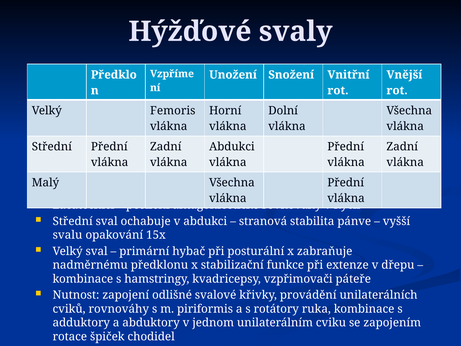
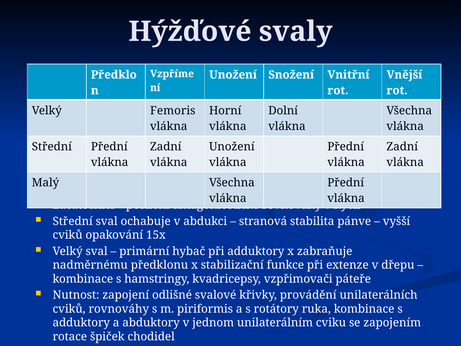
Abdukci: Abdukci -> Unožení (232, 147)
svalu: svalu -> cviků (68, 235)
při posturální: posturální -> adduktory (256, 251)
